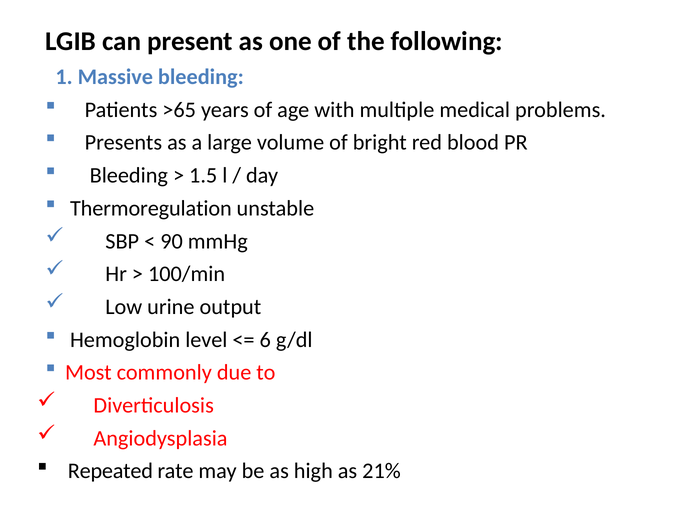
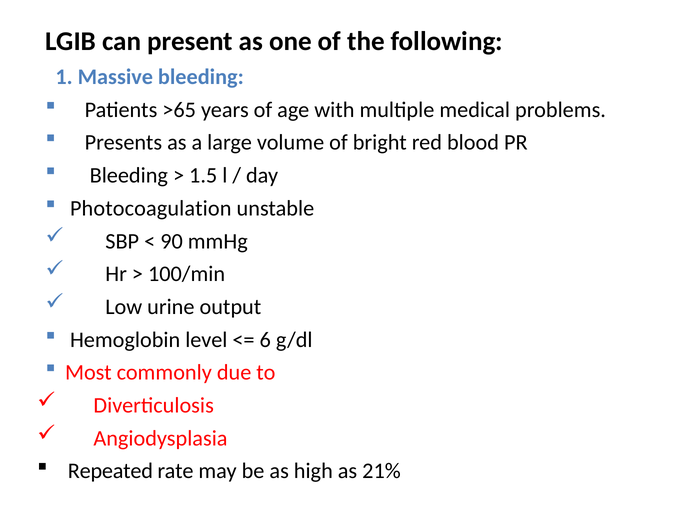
Thermoregulation: Thermoregulation -> Photocoagulation (151, 209)
